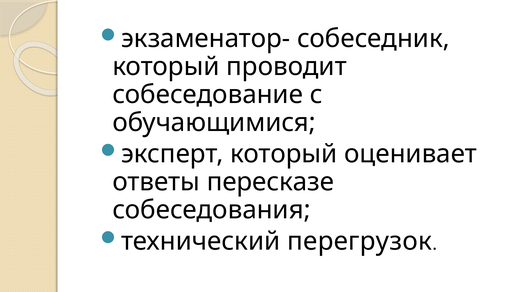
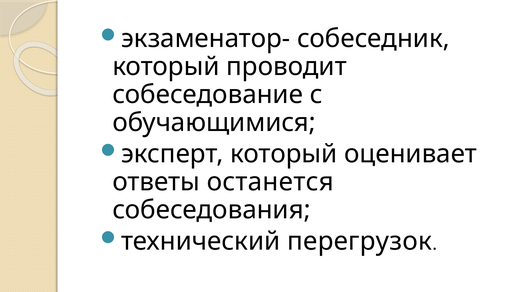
пересказе: пересказе -> останется (270, 182)
